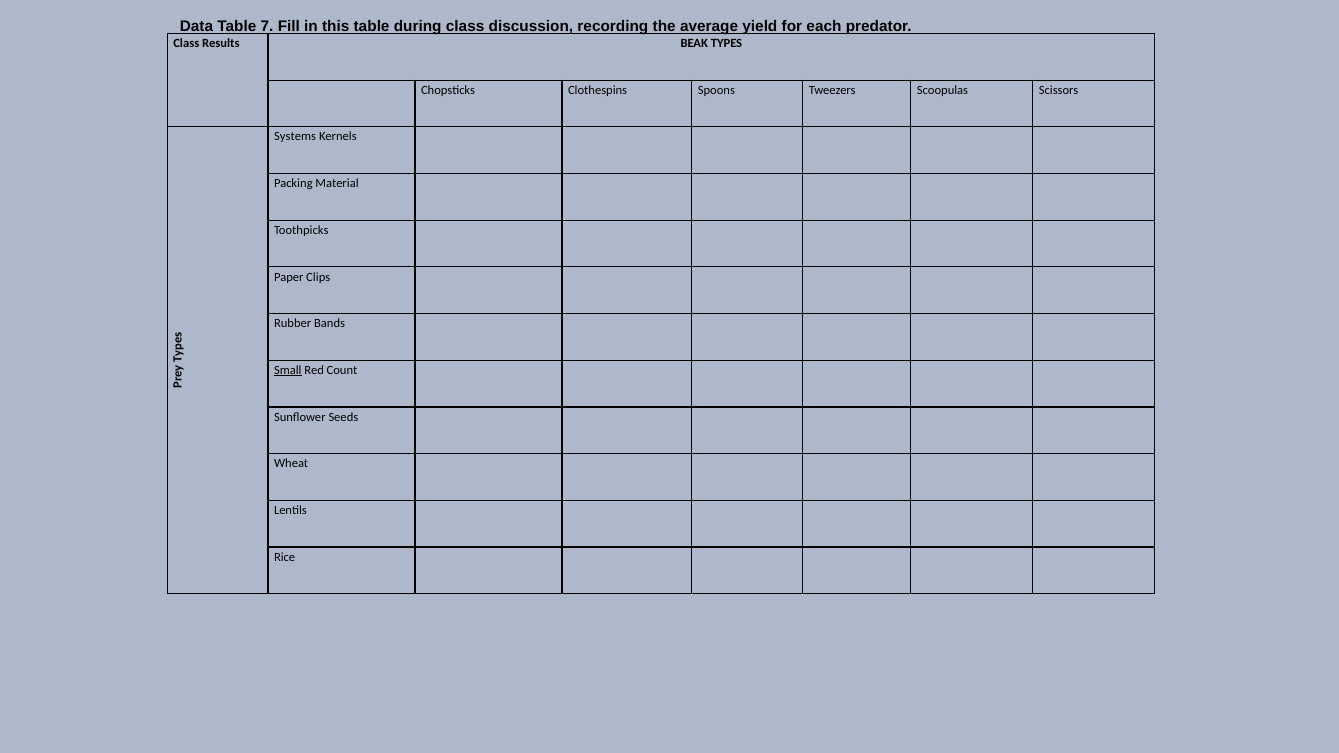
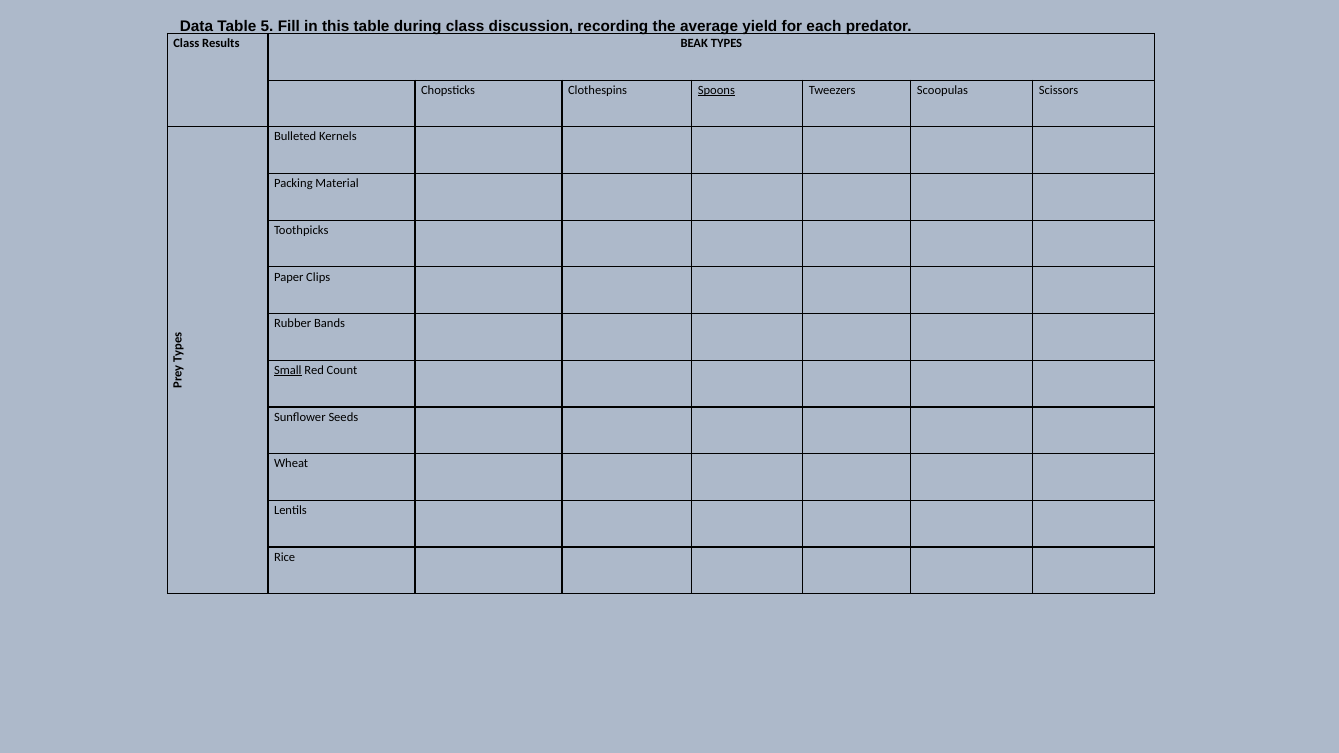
7: 7 -> 5 (267, 26)
Spoons underline: none -> present (716, 90)
Systems: Systems -> Bulleted (295, 137)
